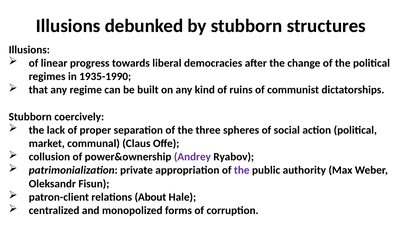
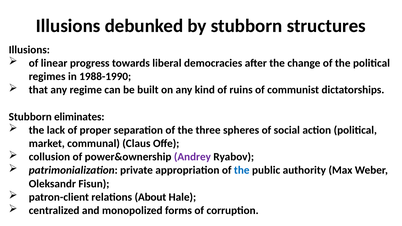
1935-1990: 1935-1990 -> 1988-1990 (105, 77)
coercively: coercively -> eliminates (79, 117)
the colour: purple -> blue (242, 170)
